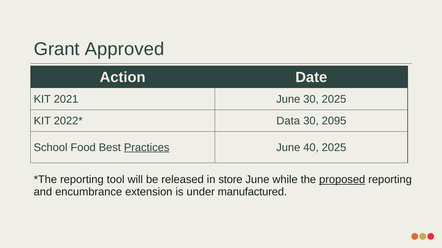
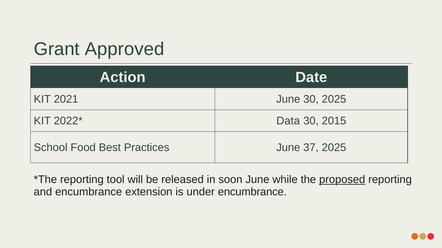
2095: 2095 -> 2015 (334, 121)
Practices underline: present -> none (147, 148)
40: 40 -> 37 (311, 148)
store: store -> soon (230, 180)
under manufactured: manufactured -> encumbrance (252, 192)
